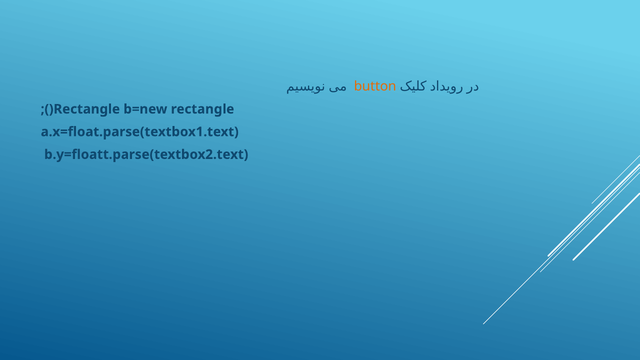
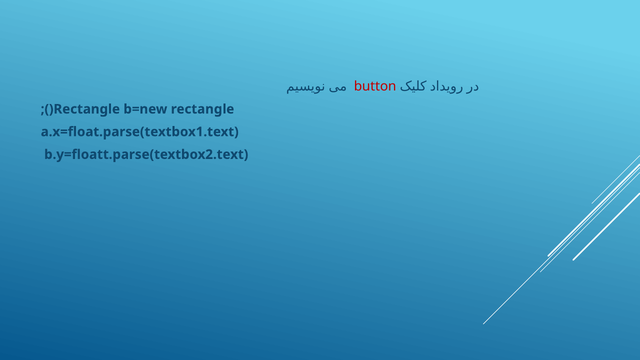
button colour: orange -> red (375, 86)
